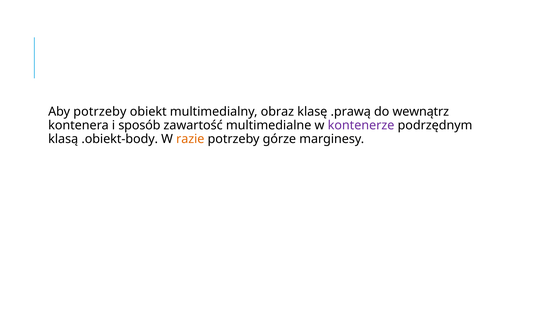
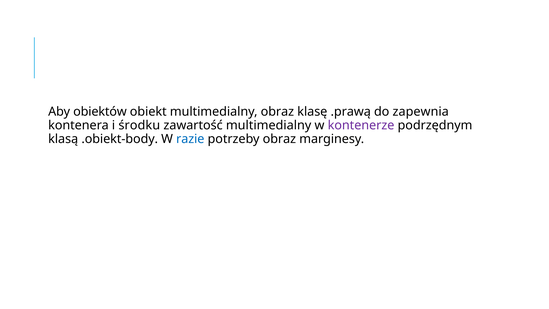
Aby potrzeby: potrzeby -> obiektów (100, 112)
wewnątrz: wewnątrz -> zapewnia (421, 112)
sposób: sposób -> środku (139, 125)
zawartość multimedialne: multimedialne -> multimedialny (269, 125)
razie colour: orange -> blue (190, 139)
potrzeby górze: górze -> obraz (279, 139)
